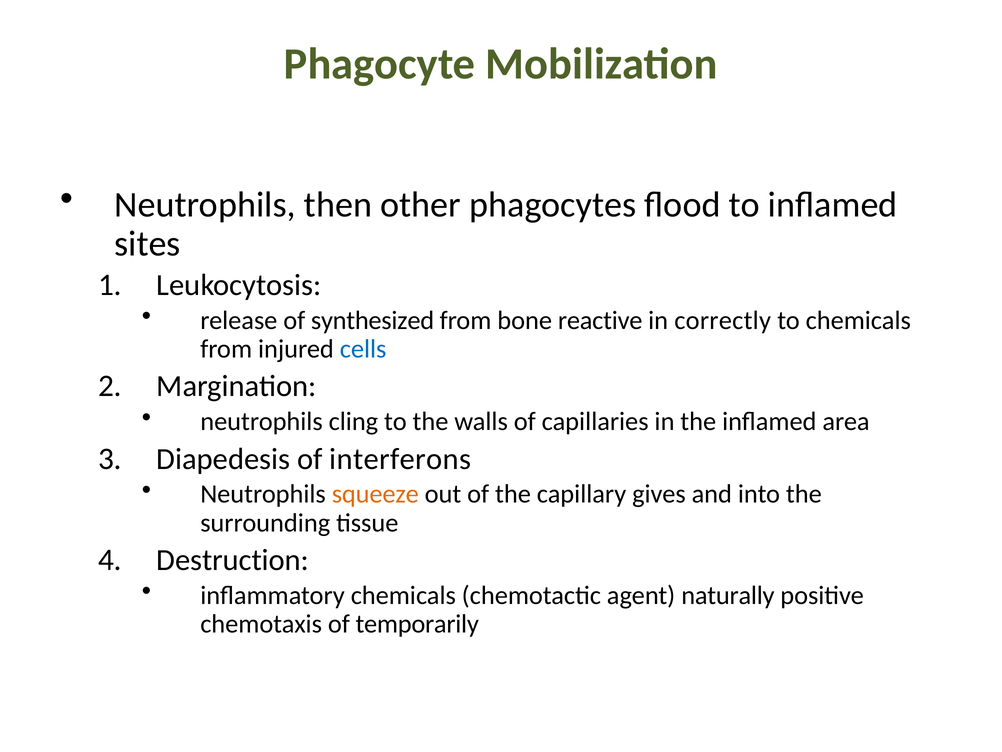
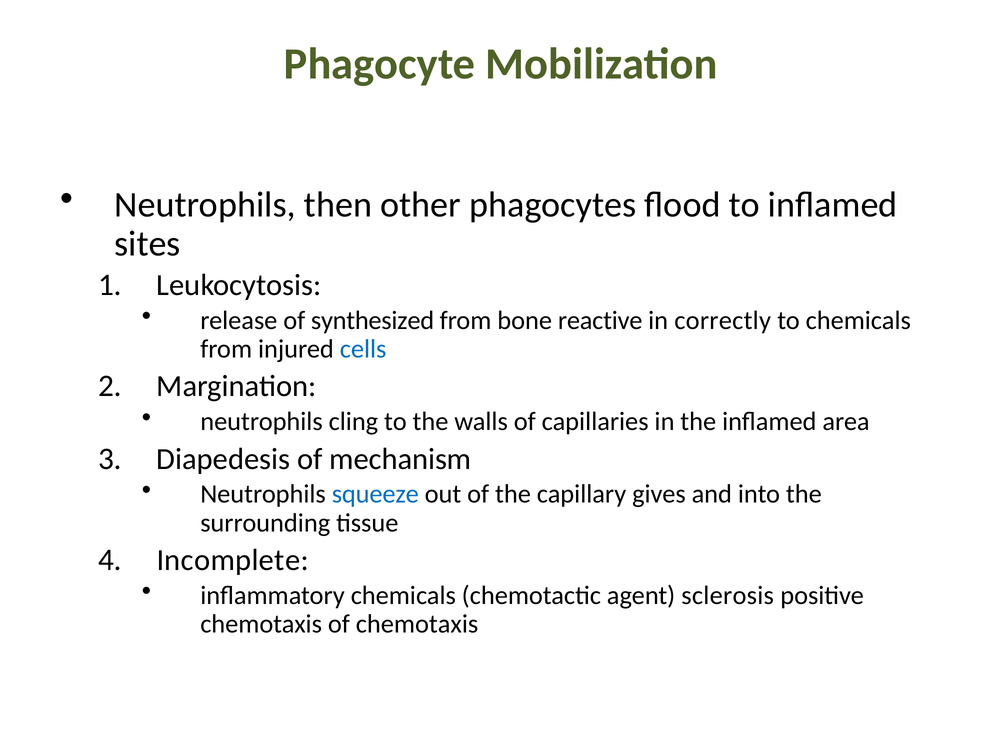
interferons: interferons -> mechanism (400, 459)
squeeze colour: orange -> blue (375, 494)
Destruction: Destruction -> Incomplete (233, 560)
naturally: naturally -> sclerosis (728, 595)
of temporarily: temporarily -> chemotaxis (417, 624)
